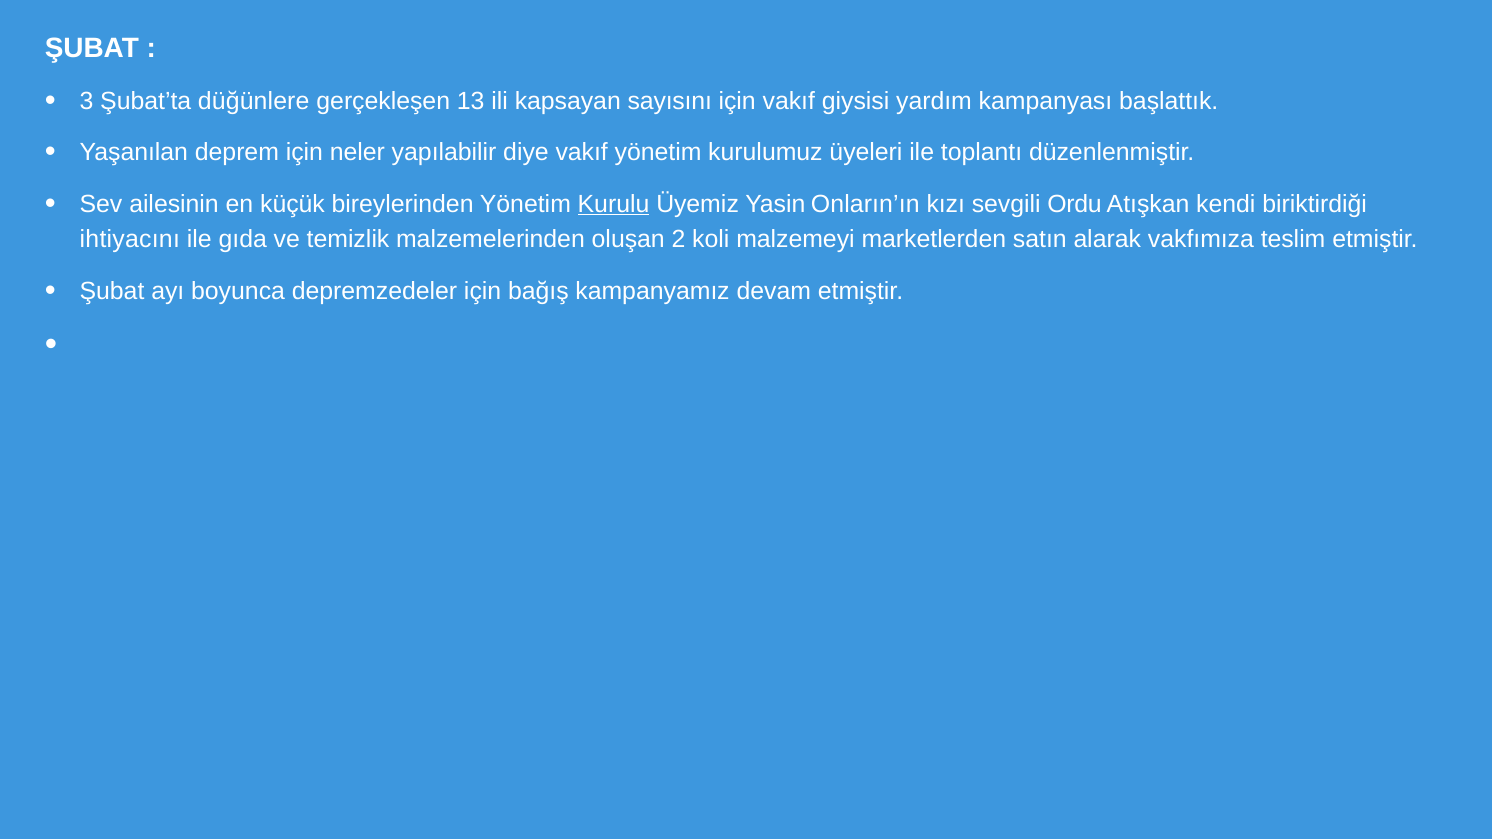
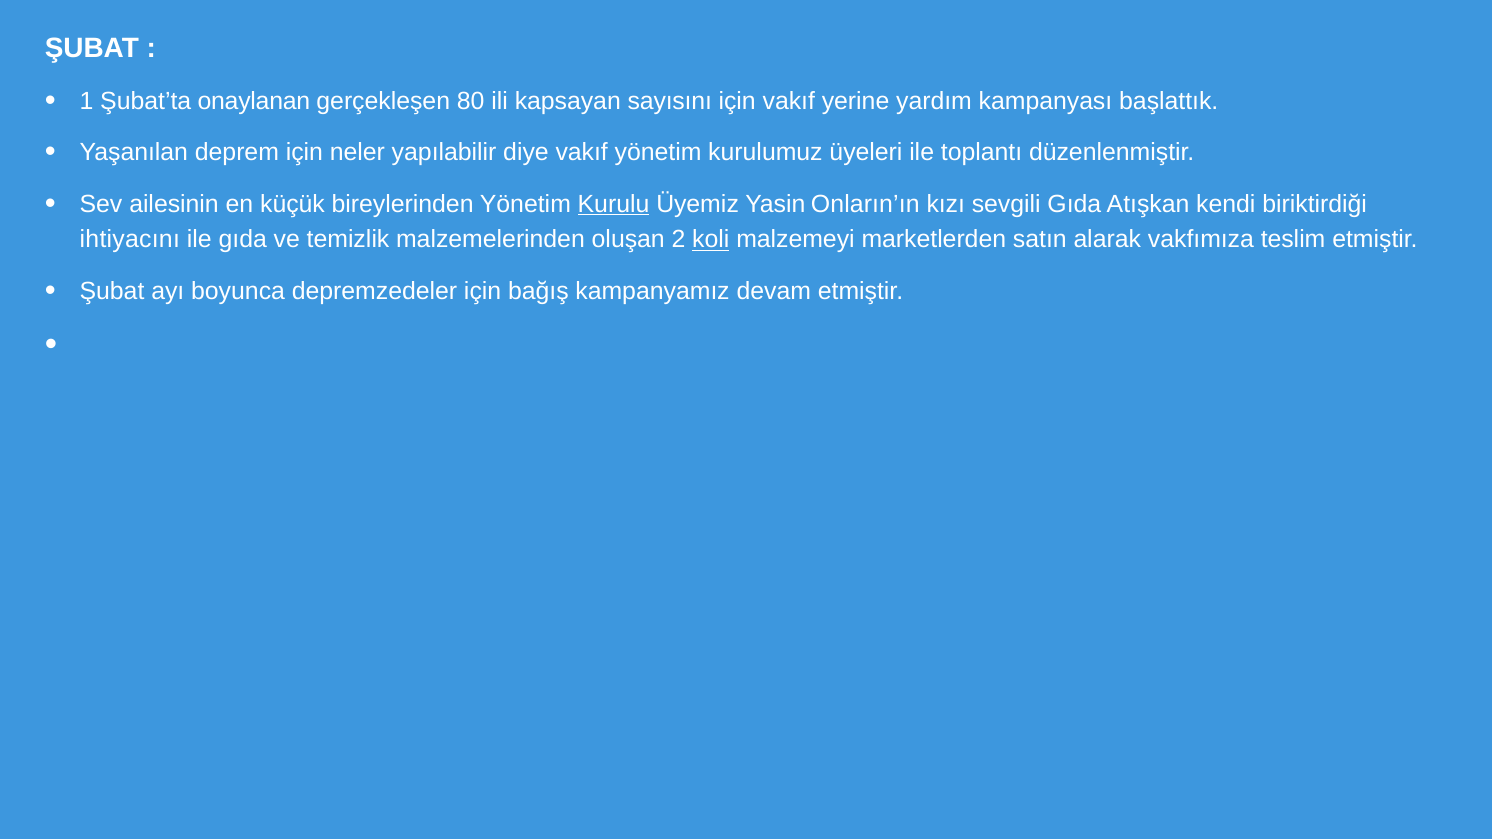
3: 3 -> 1 (87, 102)
düğünlere: düğünlere -> onaylanan (254, 102)
13: 13 -> 80 (471, 102)
giysisi: giysisi -> yerine (856, 102)
sevgili Ordu: Ordu -> Gıda (1074, 204)
koli underline: none -> present (711, 240)
